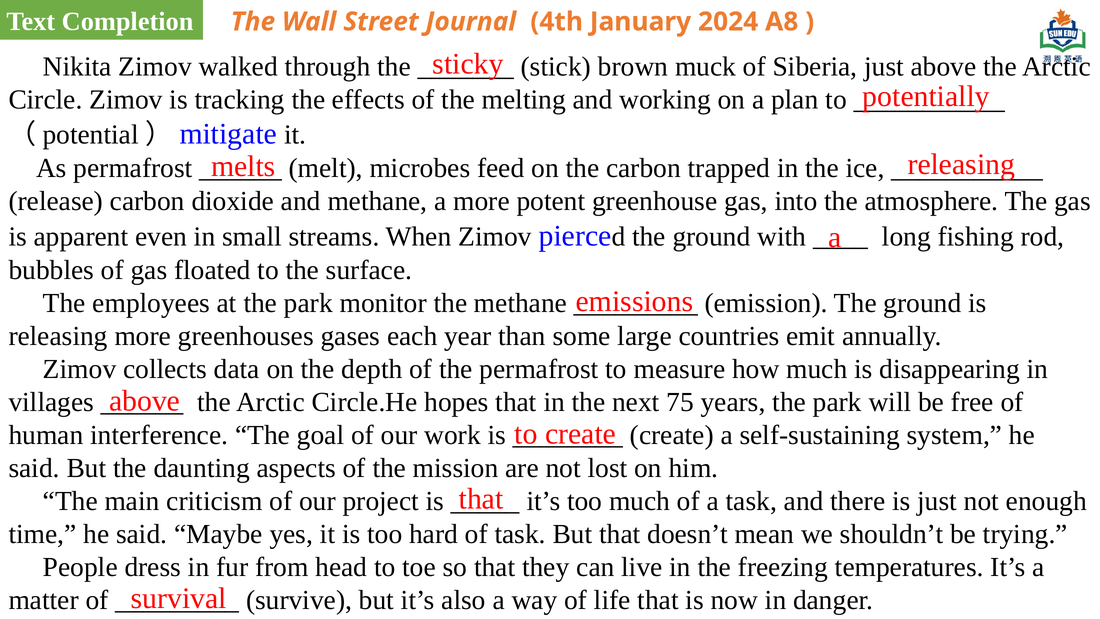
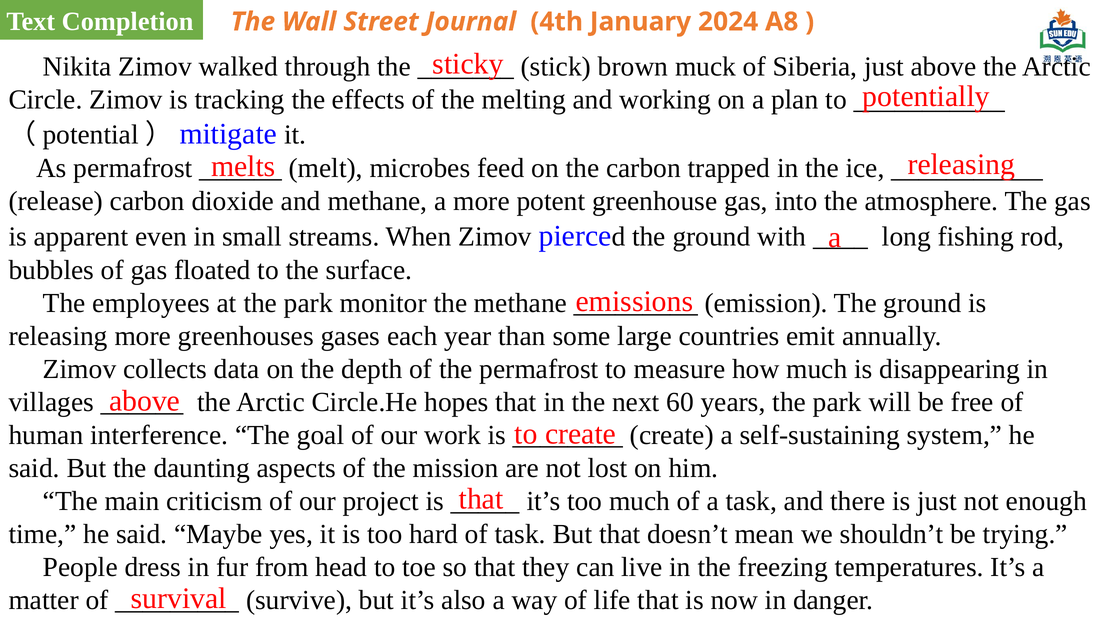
75: 75 -> 60 (680, 402)
